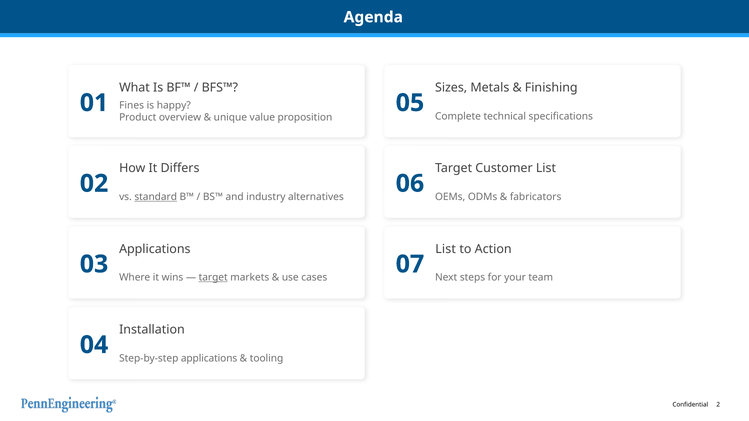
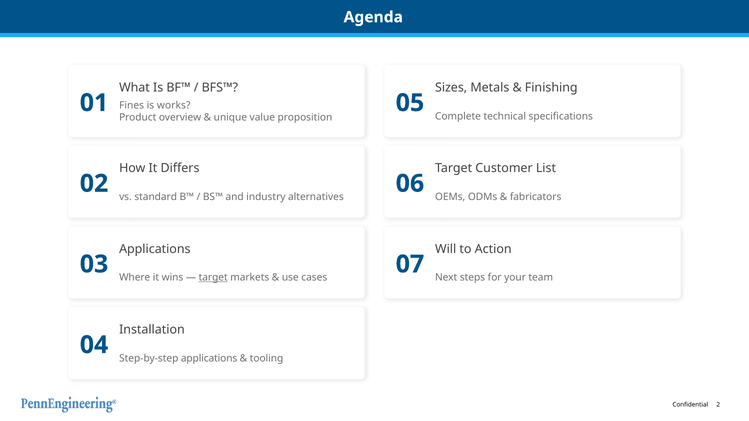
happy: happy -> works (174, 105)
standard underline: present -> none (156, 197)
List: List -> Will (446, 249)
